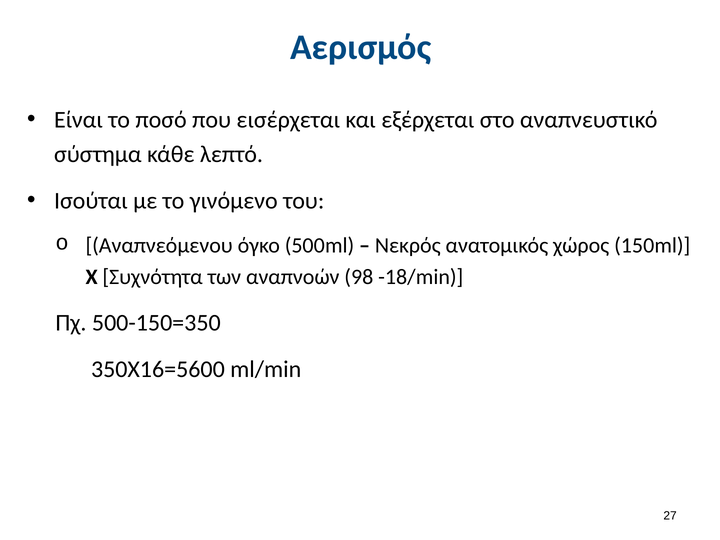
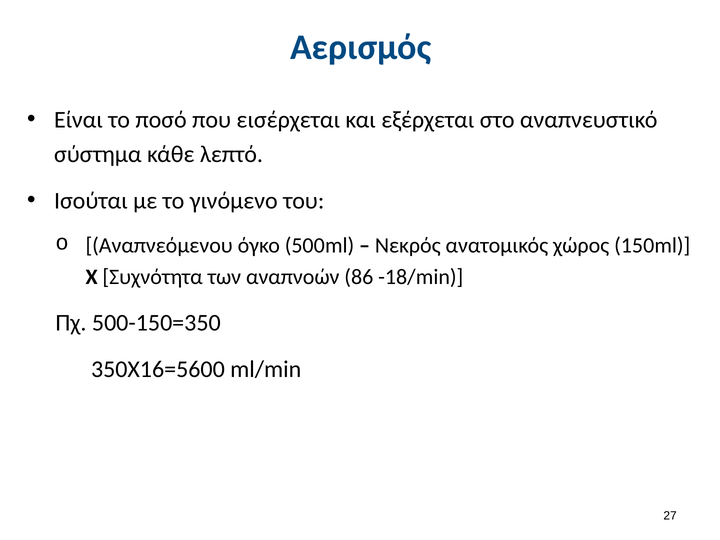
98: 98 -> 86 (359, 277)
